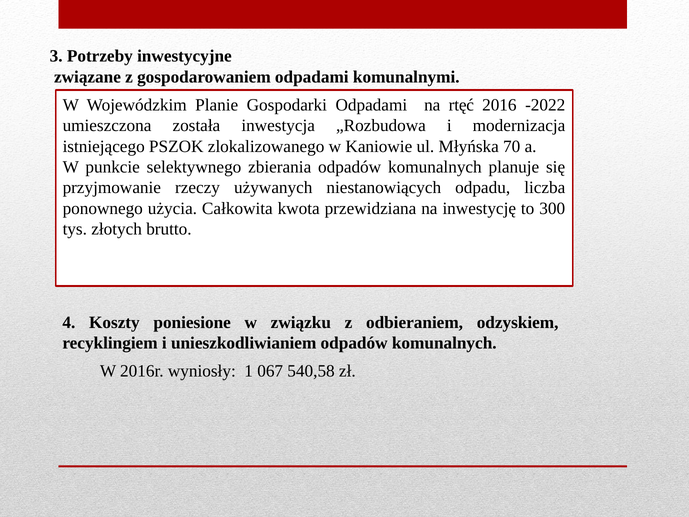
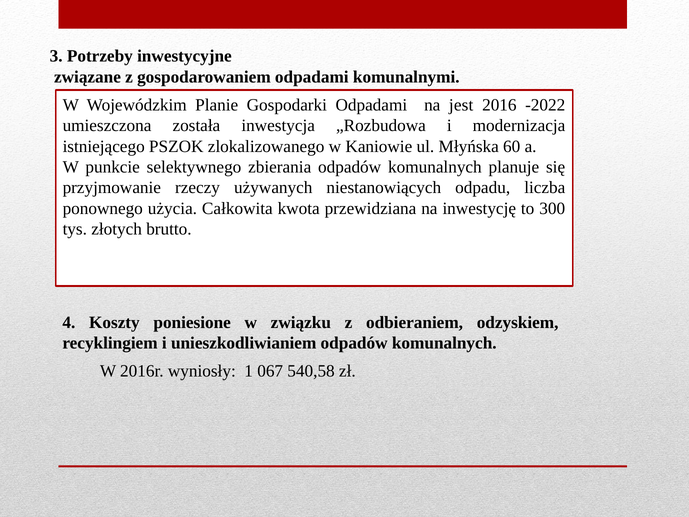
rtęć: rtęć -> jest (461, 105)
70: 70 -> 60 (512, 146)
